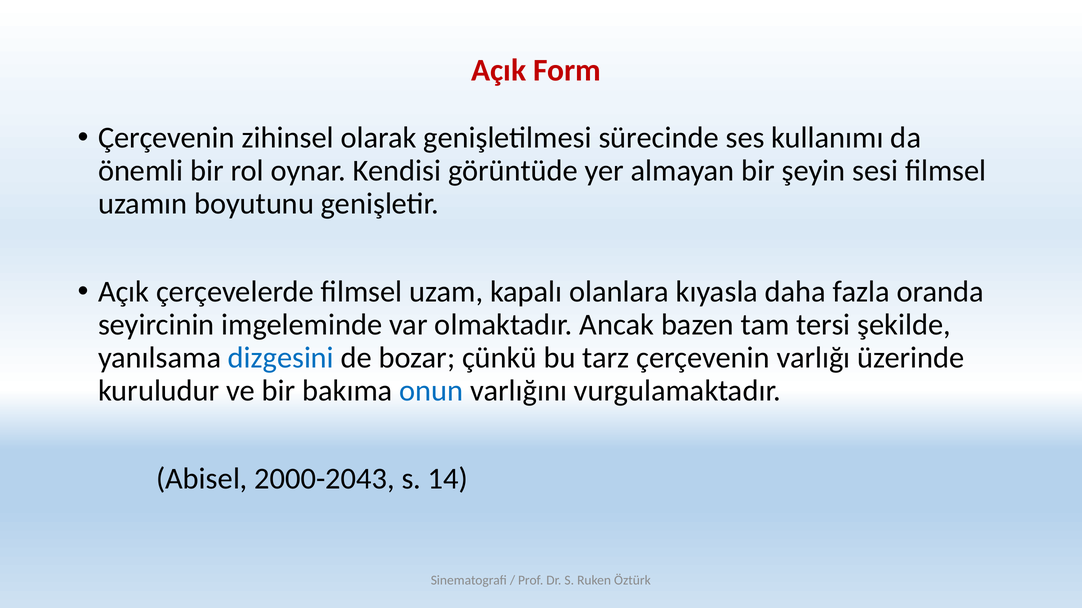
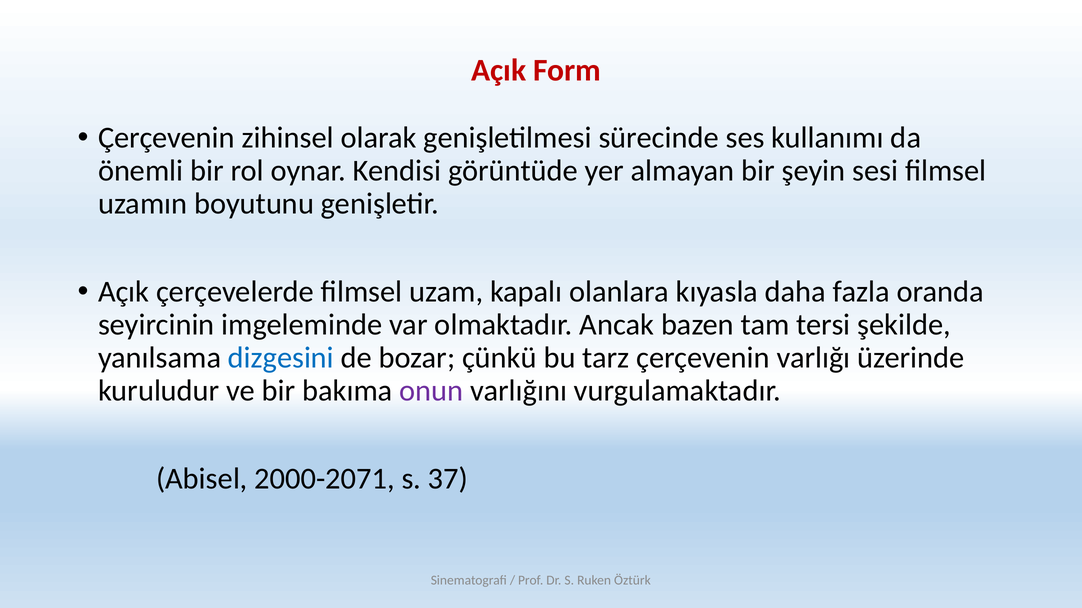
onun colour: blue -> purple (431, 391)
2000-2043: 2000-2043 -> 2000-2071 (325, 479)
14: 14 -> 37 (448, 479)
